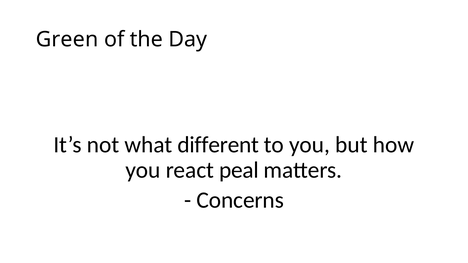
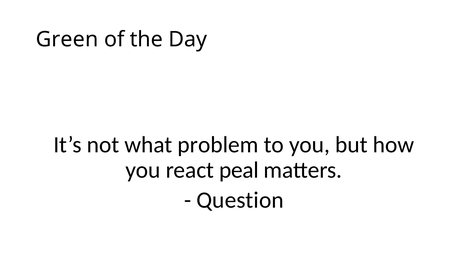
different: different -> problem (218, 145)
Concerns: Concerns -> Question (240, 200)
